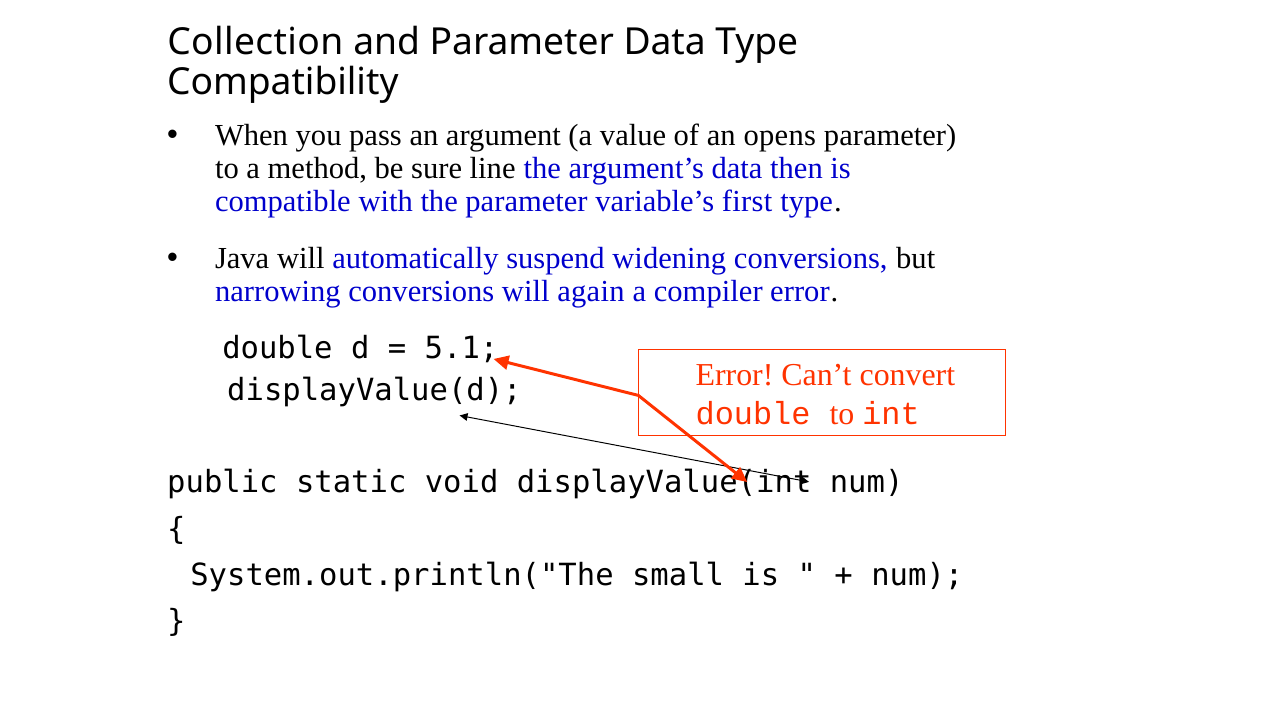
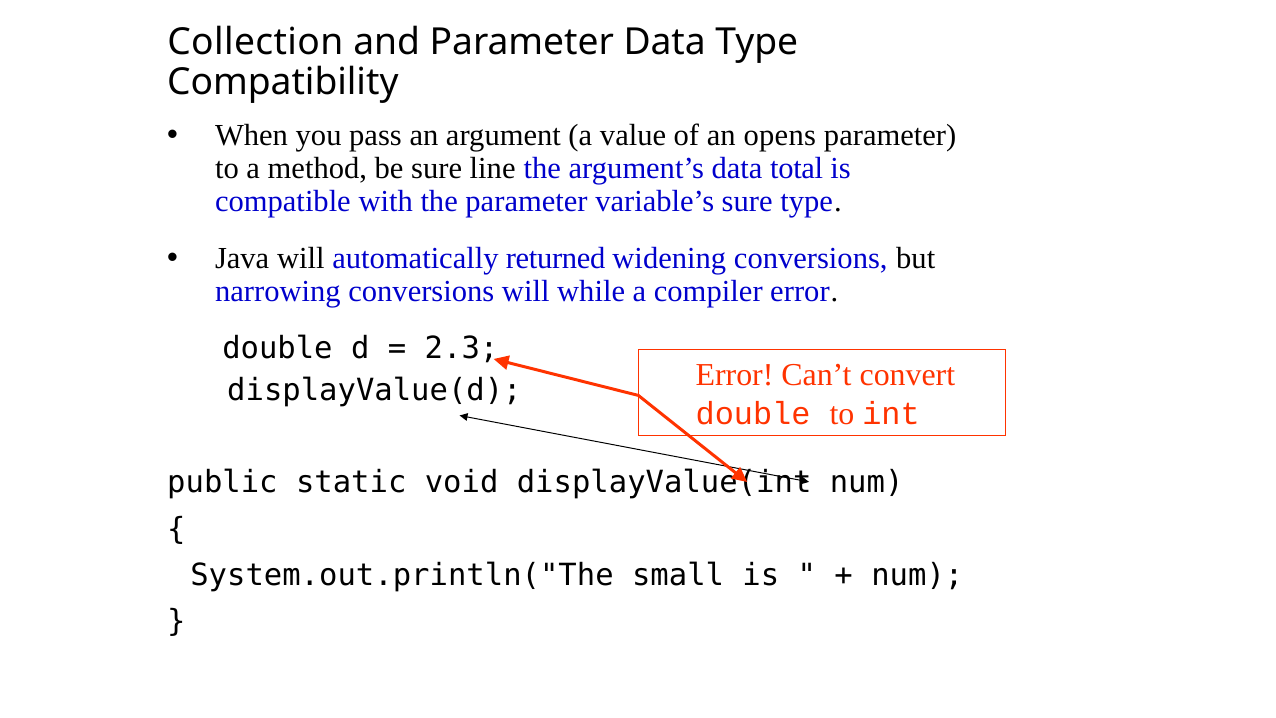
then: then -> total (797, 168)
variable’s first: first -> sure (747, 201)
suspend: suspend -> returned (556, 258)
again: again -> while (591, 291)
5.1: 5.1 -> 2.3 (462, 348)
